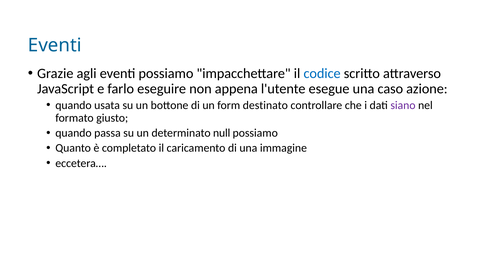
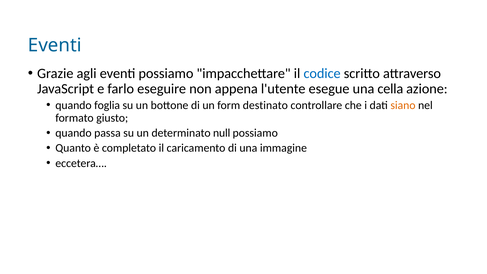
caso: caso -> cella (390, 89)
usata: usata -> foglia (107, 105)
siano colour: purple -> orange (403, 105)
